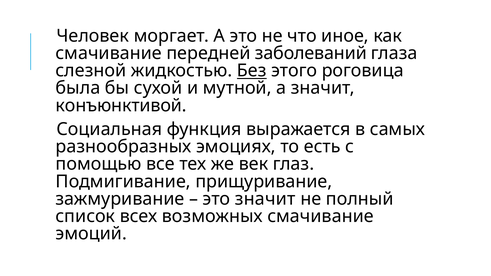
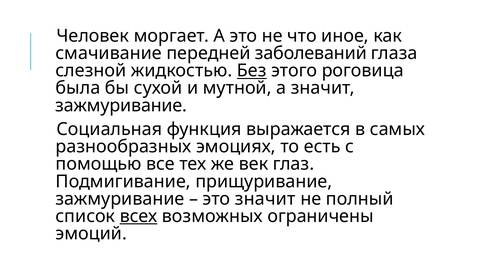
конъюнктивой: конъюнктивой -> зажмуривание (121, 106)
всех underline: none -> present (139, 216)
возможных смачивание: смачивание -> ограничены (321, 216)
